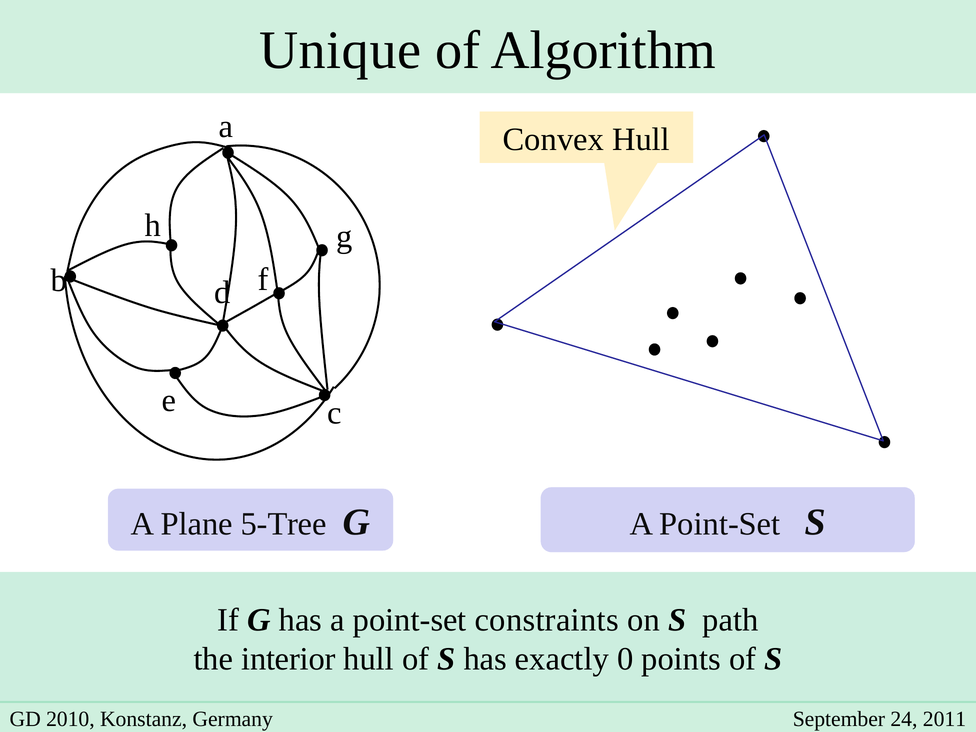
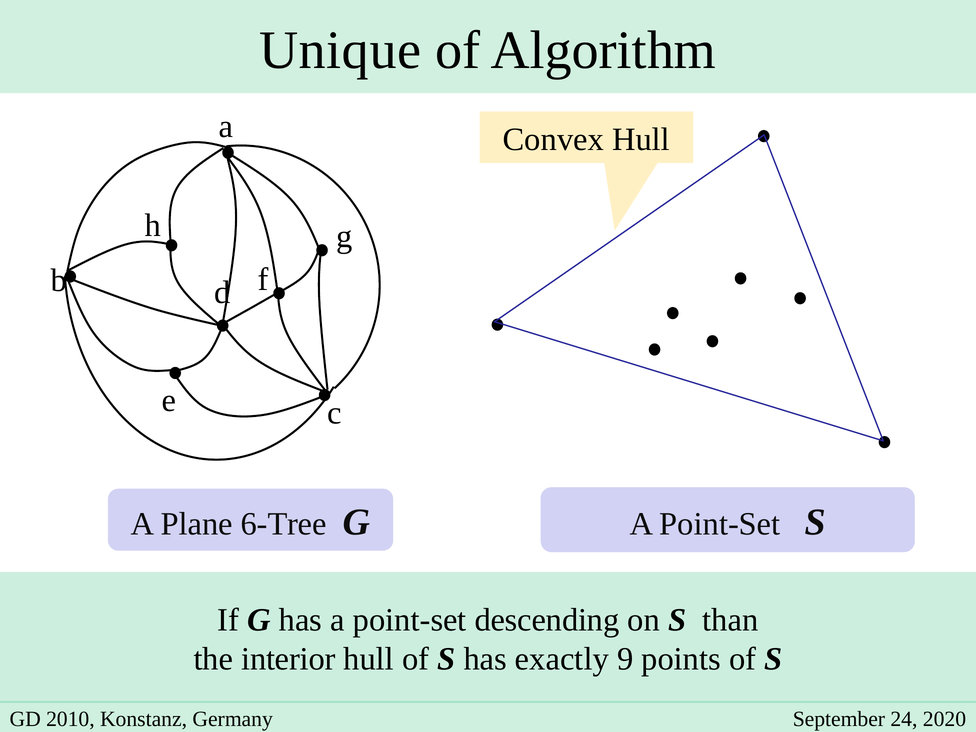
5-Tree: 5-Tree -> 6-Tree (284, 524)
constraints: constraints -> descending (547, 620)
path: path -> than (730, 620)
0: 0 -> 9 (625, 659)
2011: 2011 -> 2020 (944, 719)
